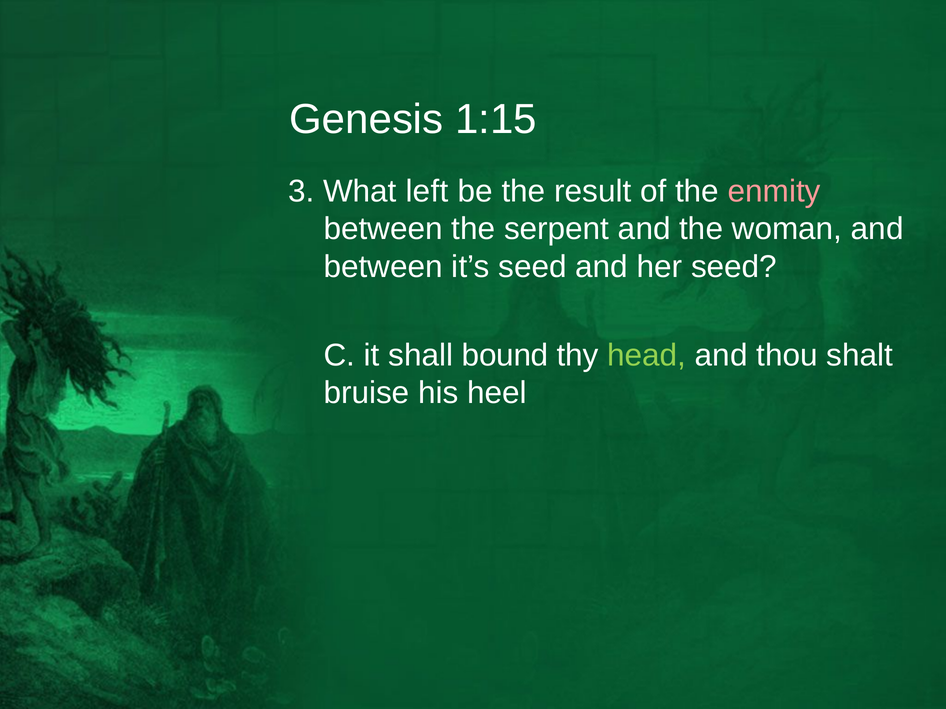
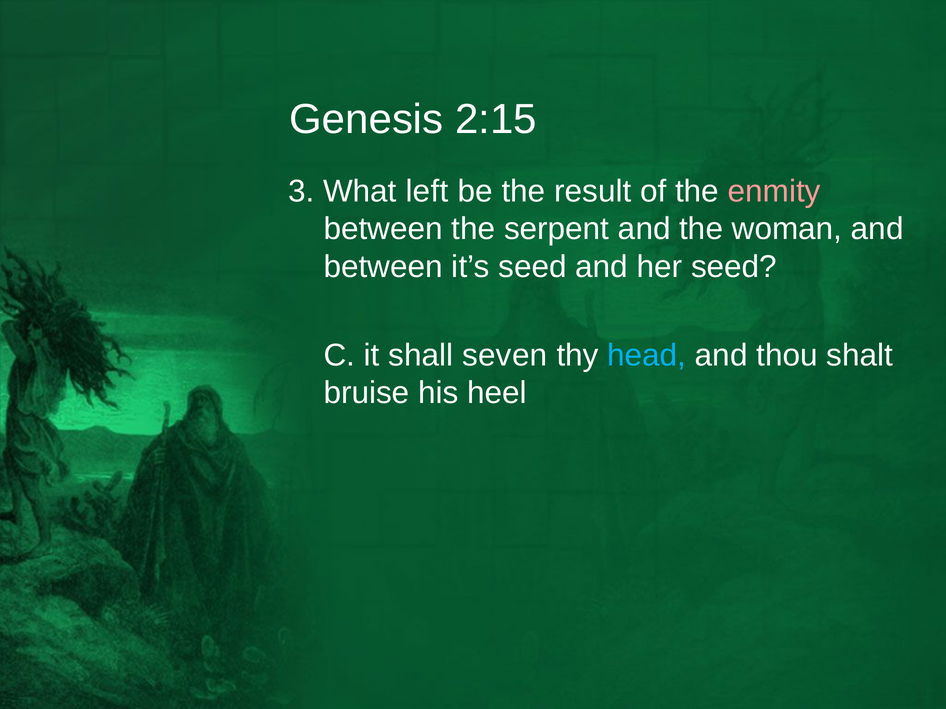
1:15: 1:15 -> 2:15 (496, 120)
bound: bound -> seven (505, 355)
head colour: light green -> light blue (647, 355)
